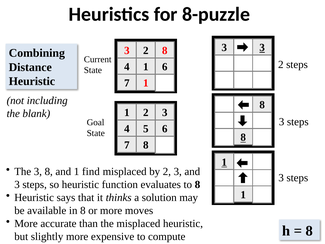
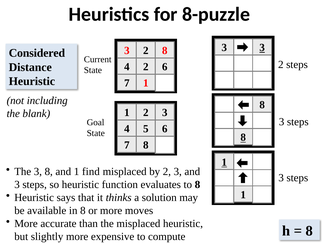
Combining: Combining -> Considered (37, 53)
4 1: 1 -> 2 (146, 67)
